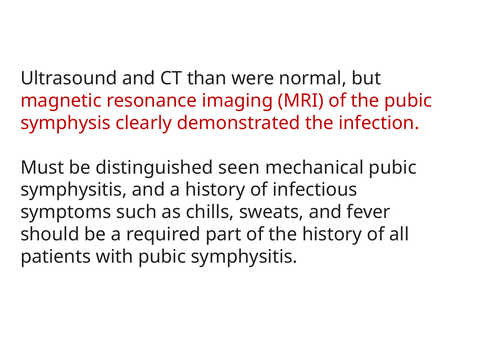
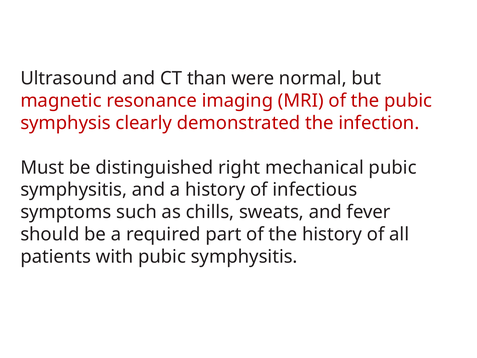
seen: seen -> right (239, 167)
